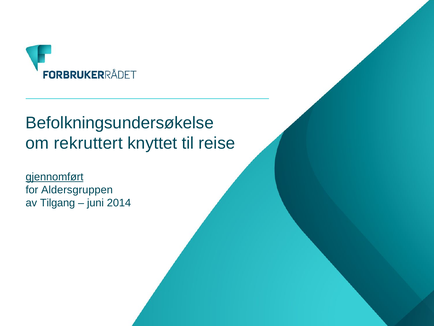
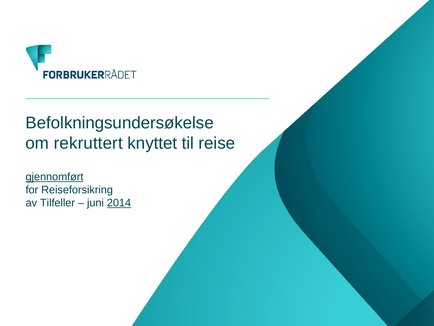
Aldersgruppen: Aldersgruppen -> Reiseforsikring (77, 190)
Tilgang: Tilgang -> Tilfeller (58, 203)
2014 underline: none -> present (119, 203)
